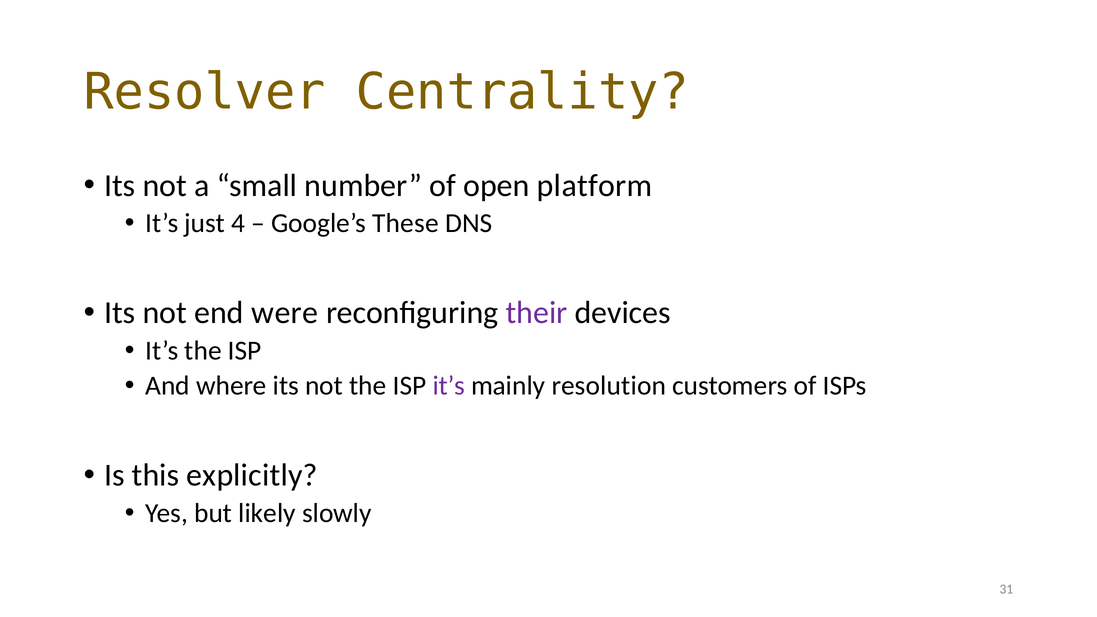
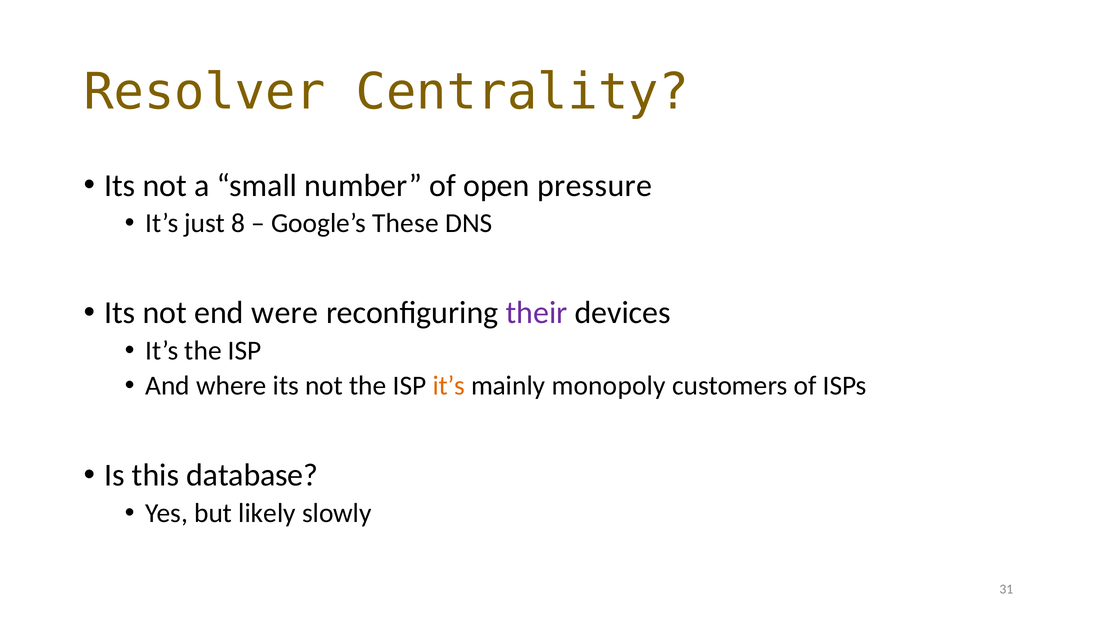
platform: platform -> pressure (595, 185)
4: 4 -> 8 (238, 223)
it’s colour: purple -> orange (449, 386)
resolution: resolution -> monopoly (609, 386)
explicitly: explicitly -> database (252, 475)
